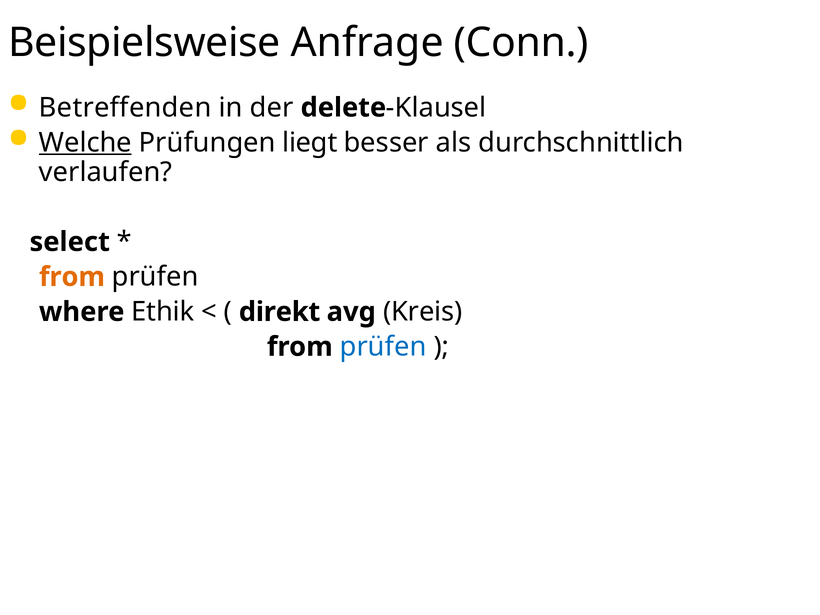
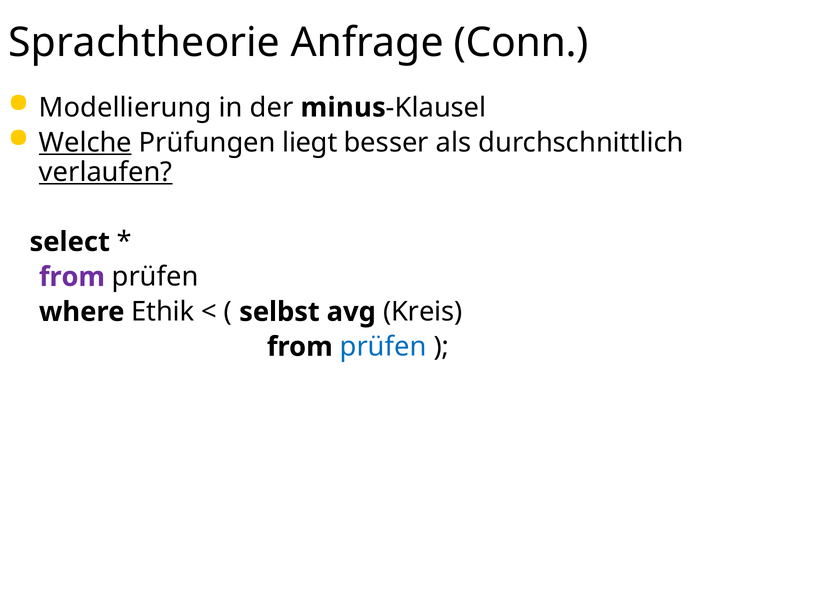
Beispielsweise: Beispielsweise -> Sprachtheorie (144, 42)
Betreffenden: Betreffenden -> Modellierung (125, 108)
delete: delete -> minus (343, 108)
verlaufen underline: none -> present (106, 172)
from colour: orange -> purple (72, 277)
direkt: direkt -> selbst (279, 312)
